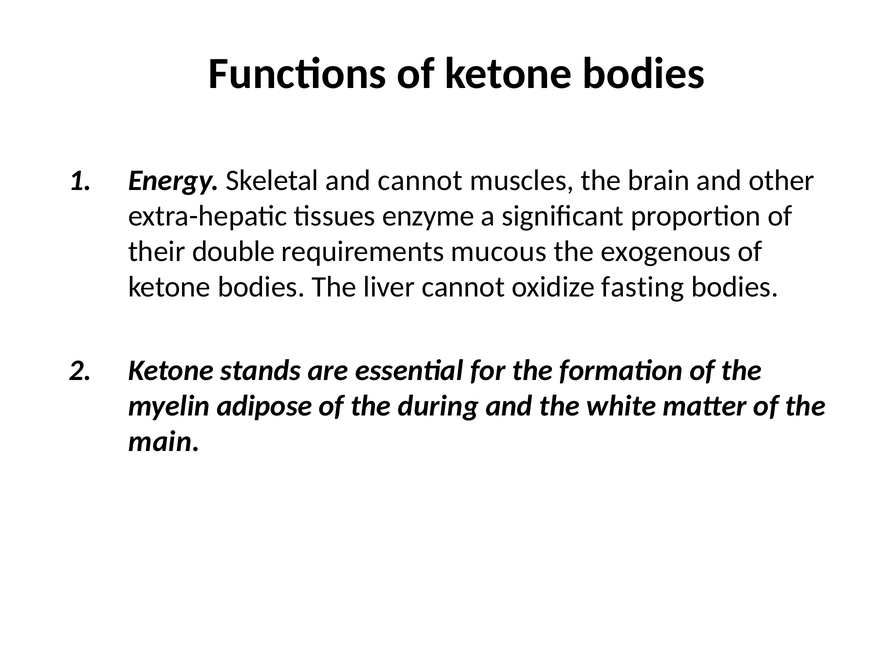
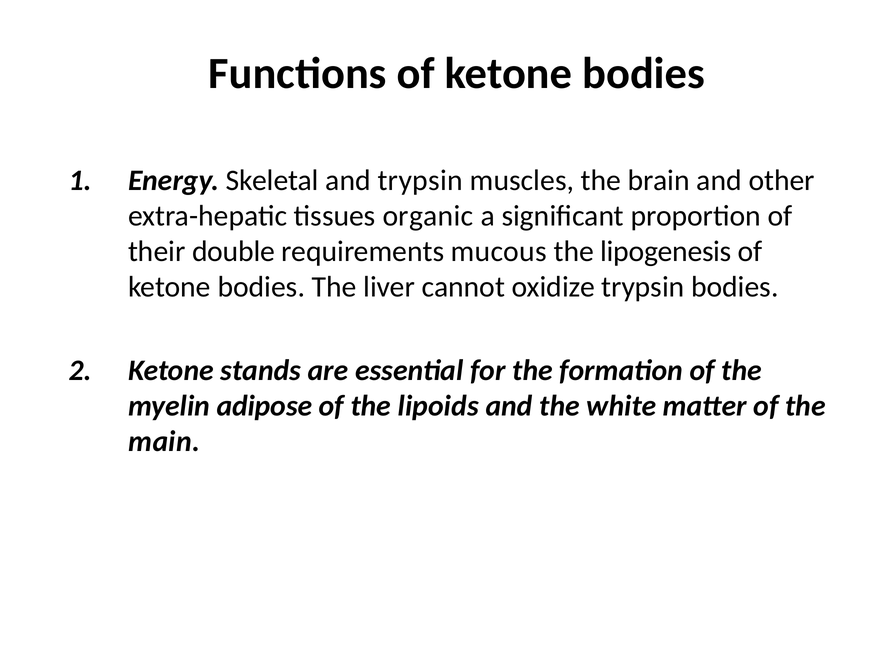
and cannot: cannot -> trypsin (420, 180)
enzyme: enzyme -> organic (428, 216)
exogenous: exogenous -> lipogenesis (666, 252)
oxidize fasting: fasting -> trypsin (643, 287)
during: during -> lipoids (438, 406)
